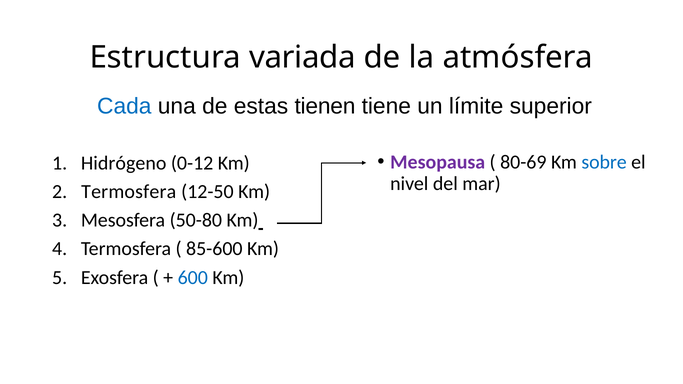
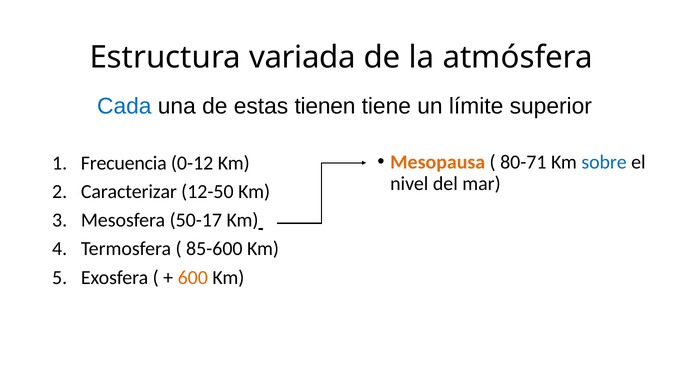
Mesopausa colour: purple -> orange (438, 162)
80-69: 80-69 -> 80-71 (523, 162)
Hidrógeno: Hidrógeno -> Frecuencia (124, 163)
Termosfera: Termosfera -> Caracterizar (129, 192)
50-80: 50-80 -> 50-17 (196, 220)
600 colour: blue -> orange (193, 278)
